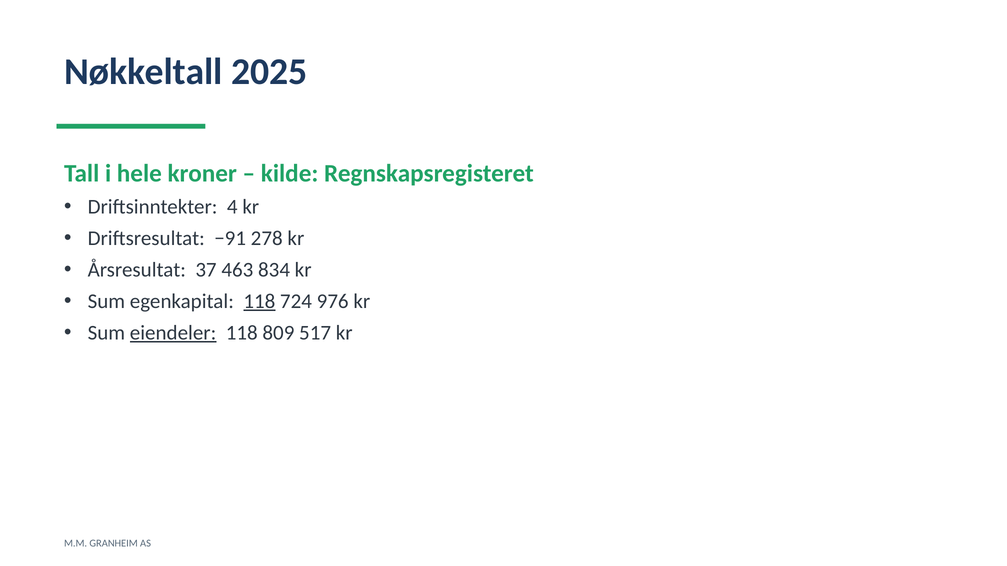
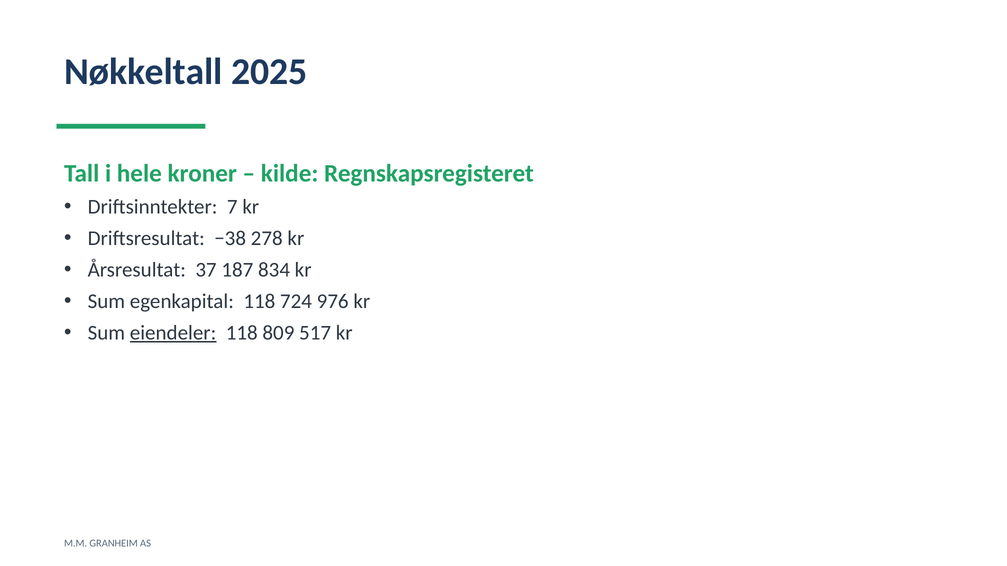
4: 4 -> 7 (232, 207)
−91: −91 -> −38 (230, 239)
463: 463 -> 187 (237, 270)
118 underline: present -> none (259, 302)
